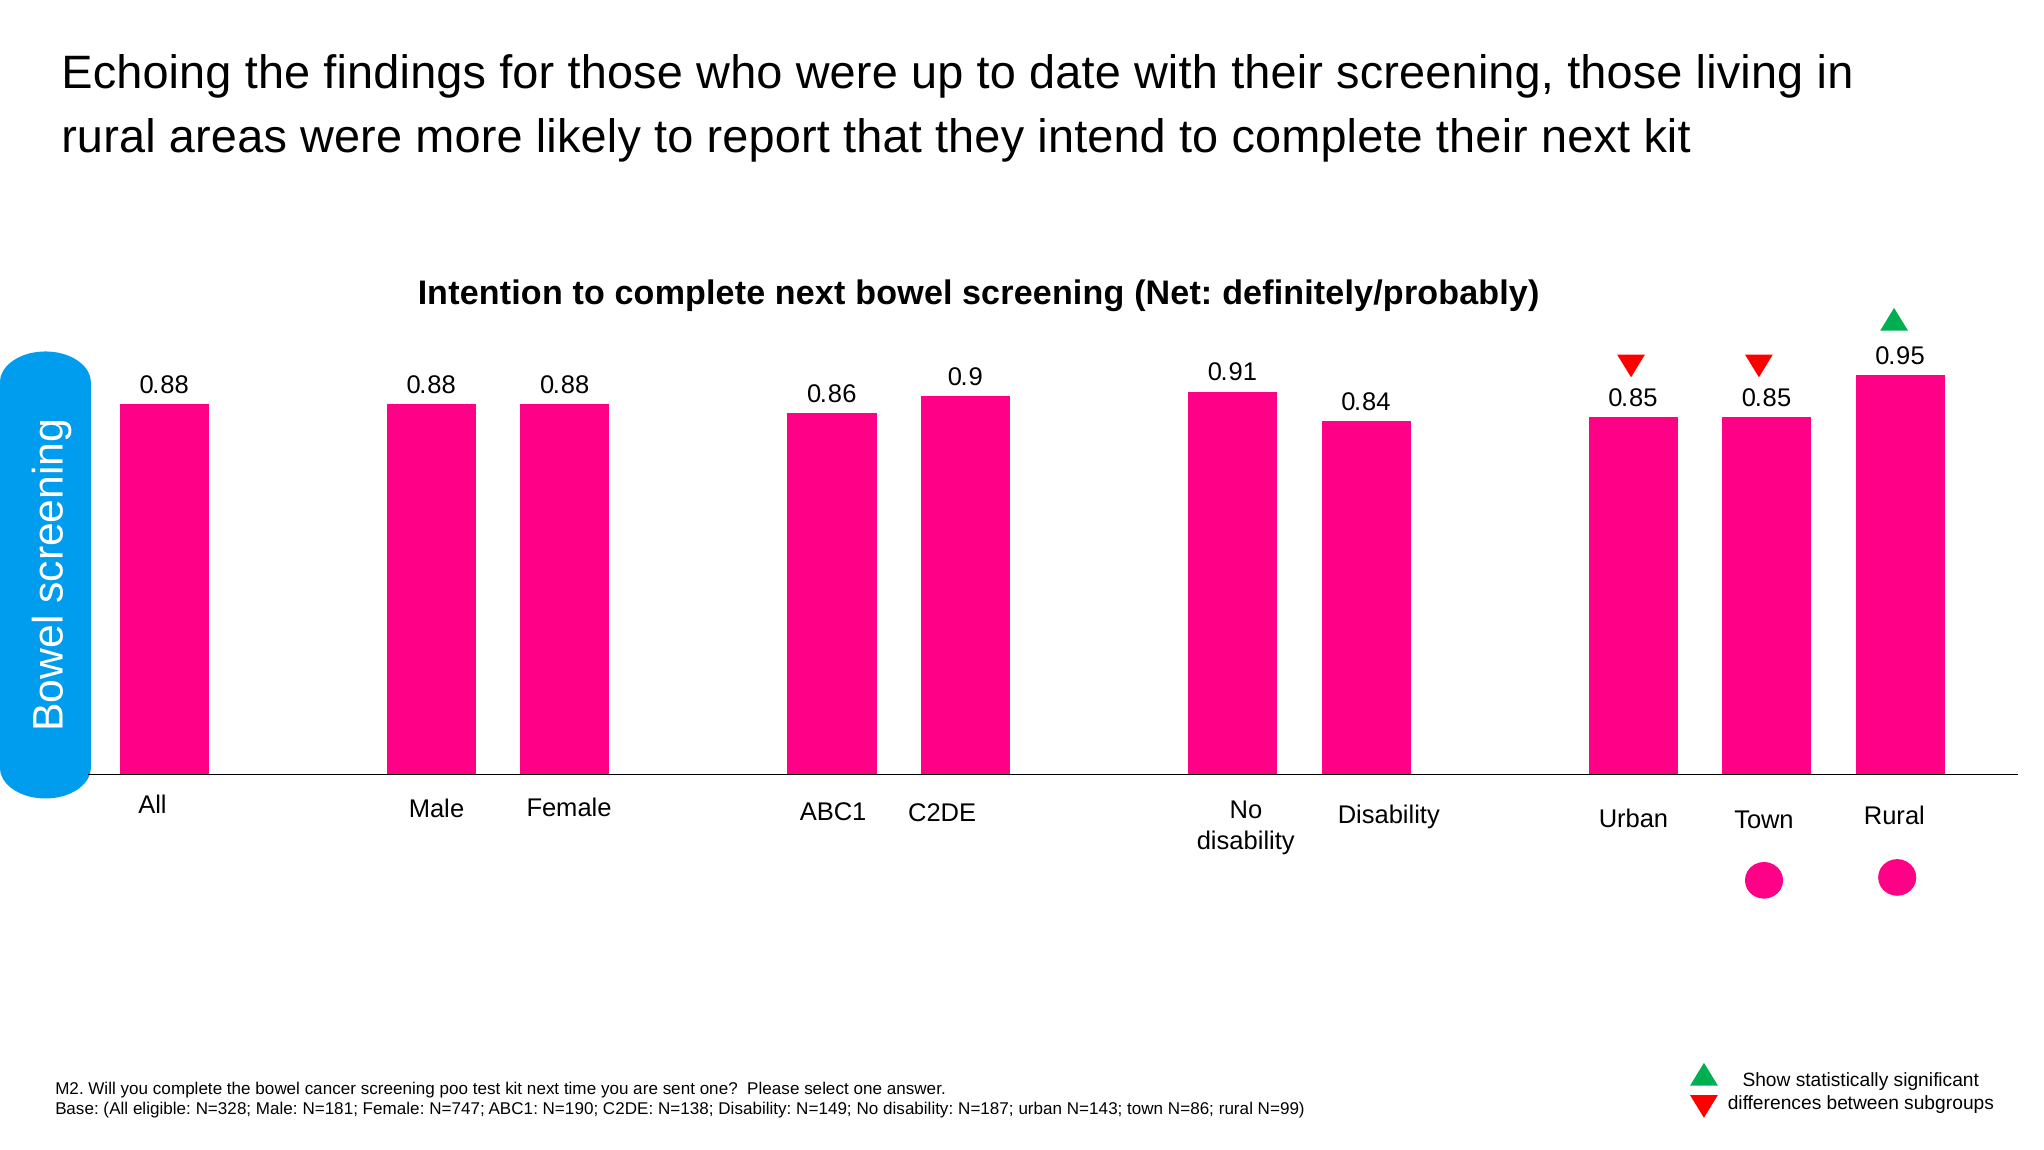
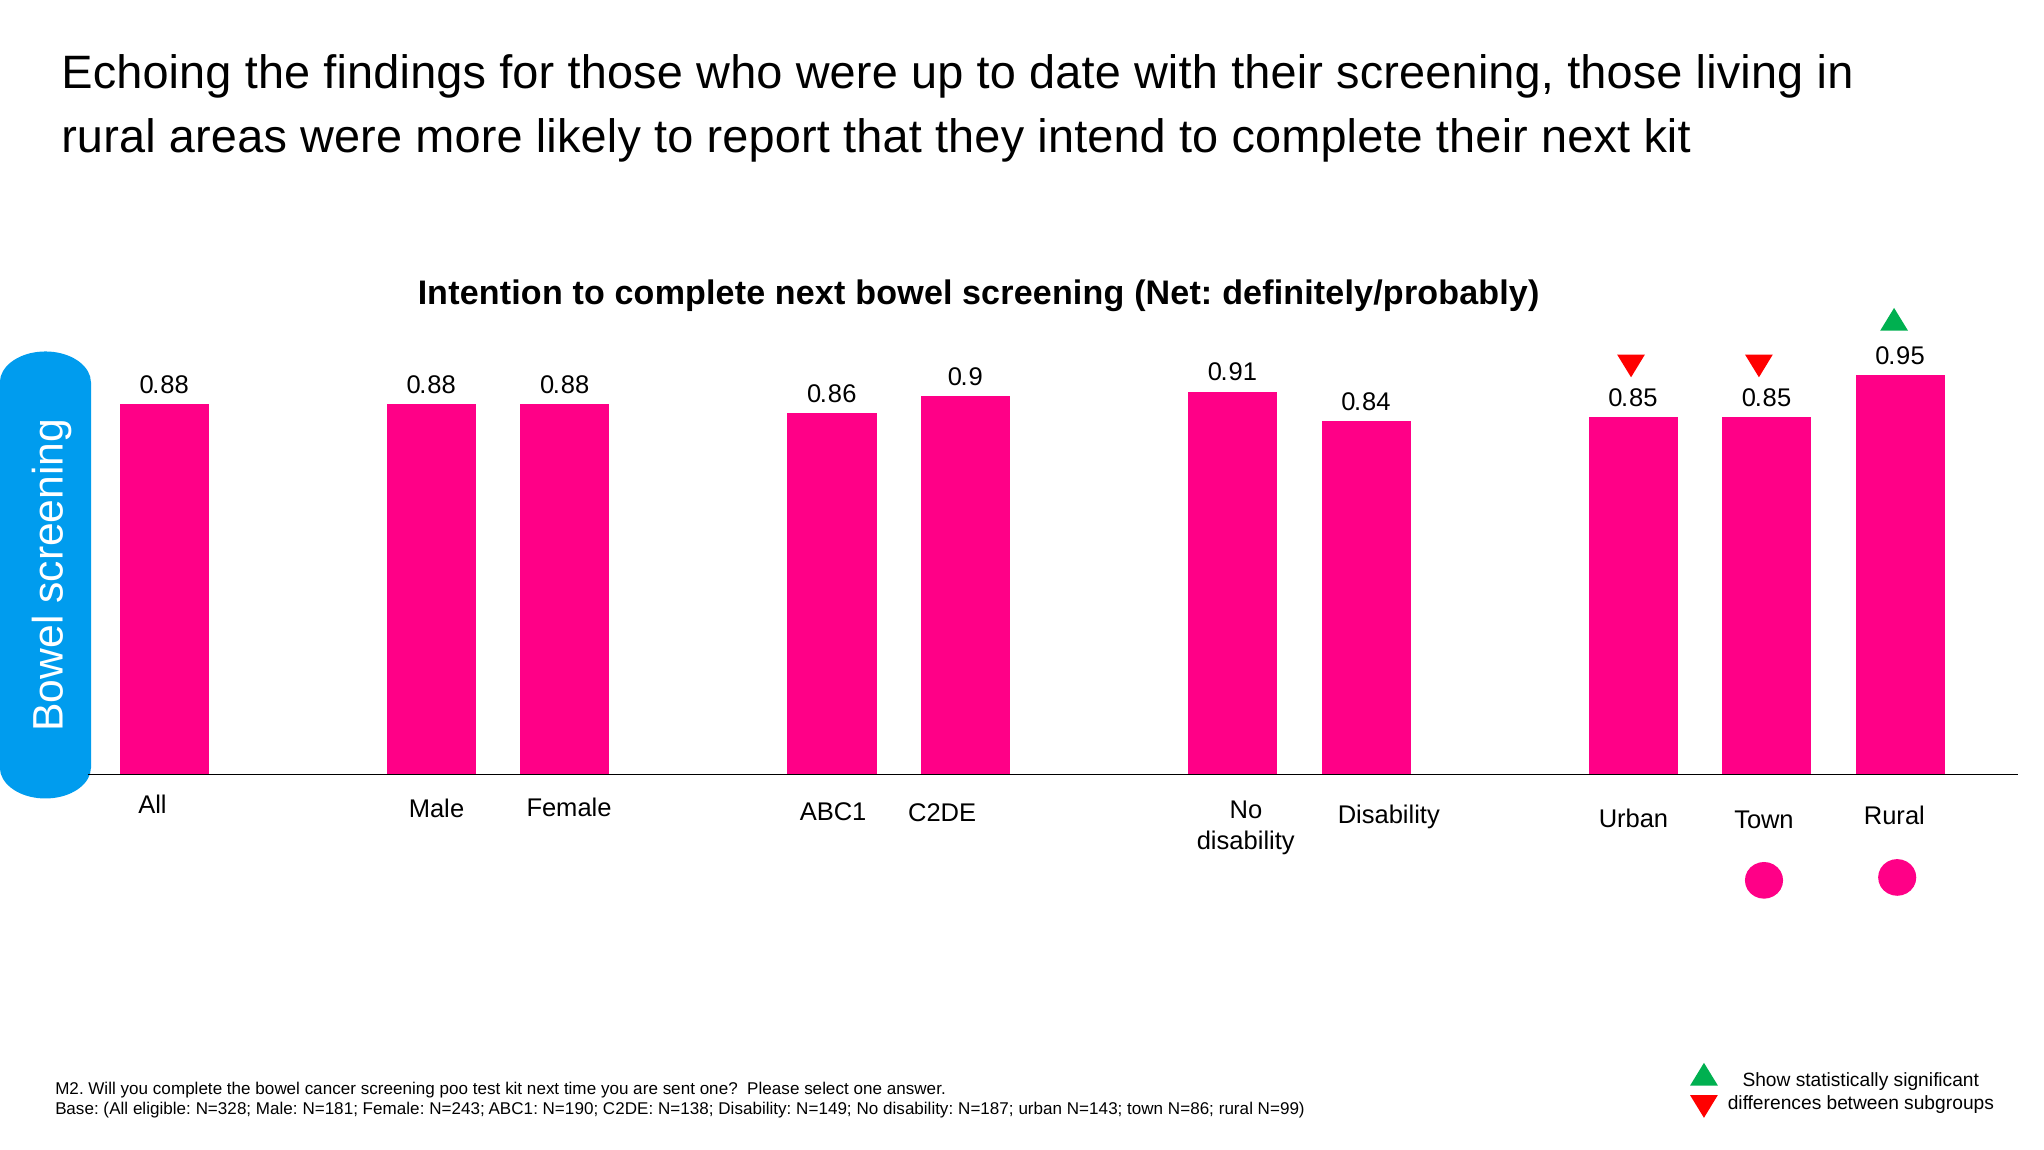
N=747: N=747 -> N=243 (457, 1109)
